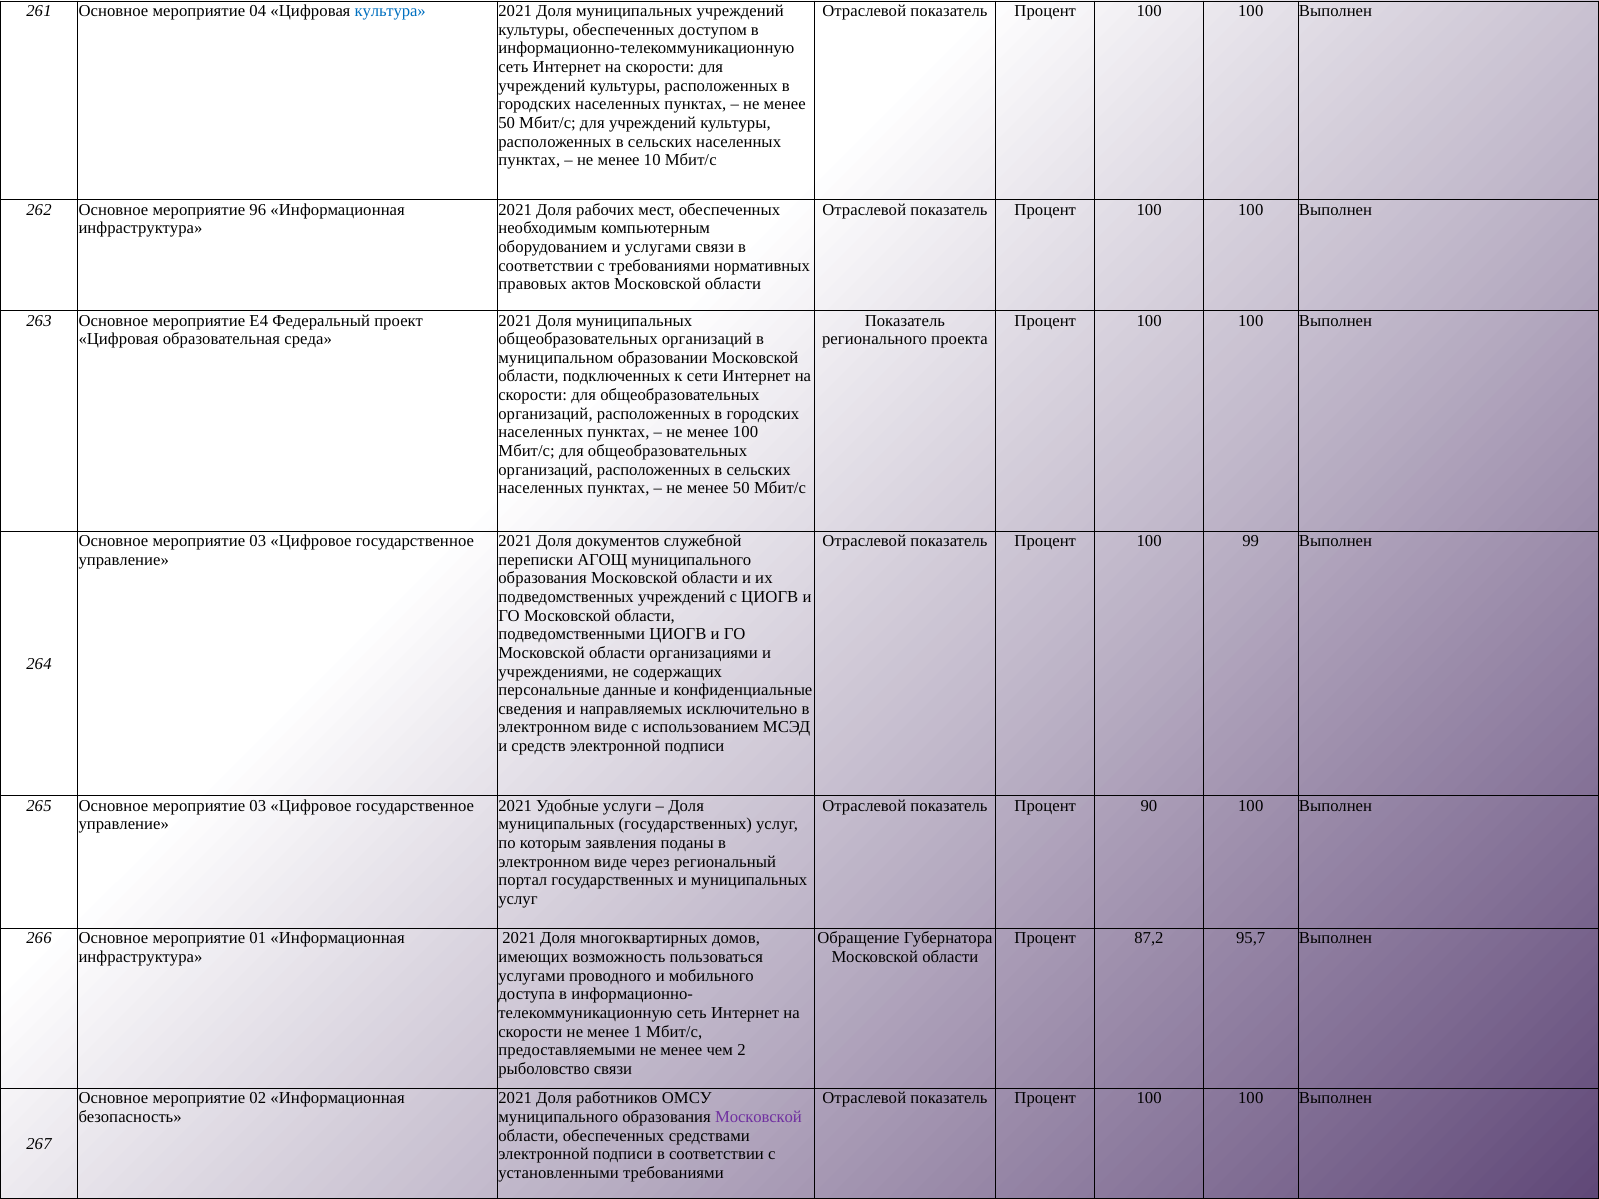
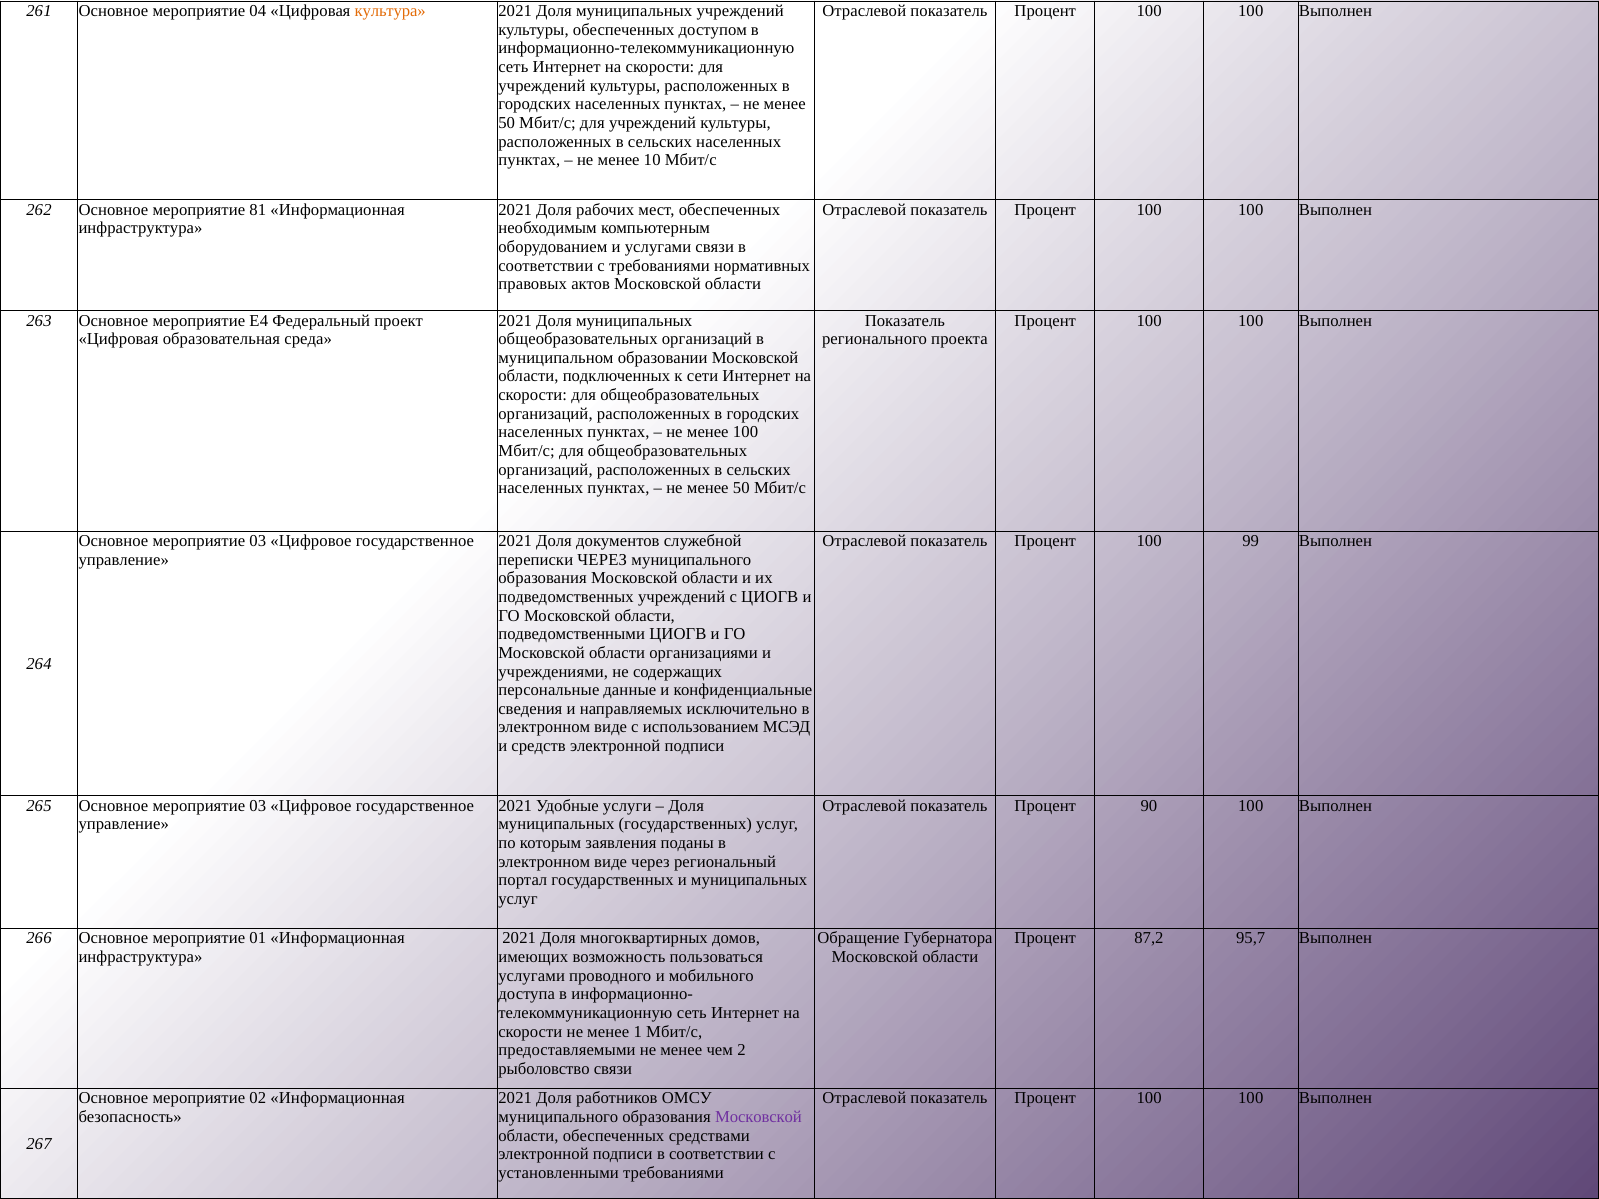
культура colour: blue -> orange (390, 11)
96: 96 -> 81 (258, 210)
переписки АГОЩ: АГОЩ -> ЧЕРЕЗ (602, 560)
